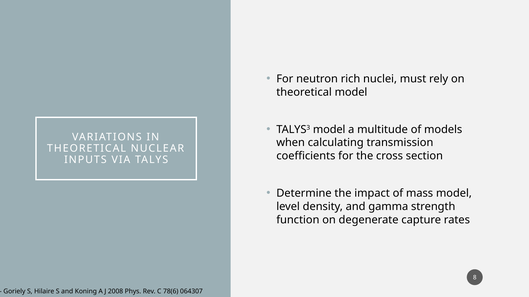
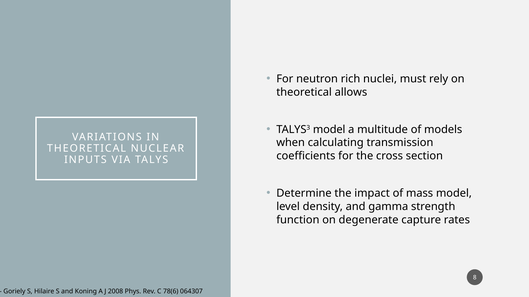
theoretical model: model -> allows (351, 92)
